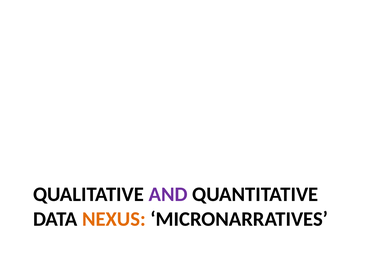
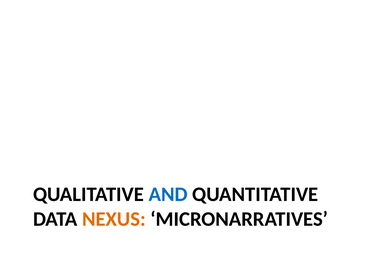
AND colour: purple -> blue (168, 194)
